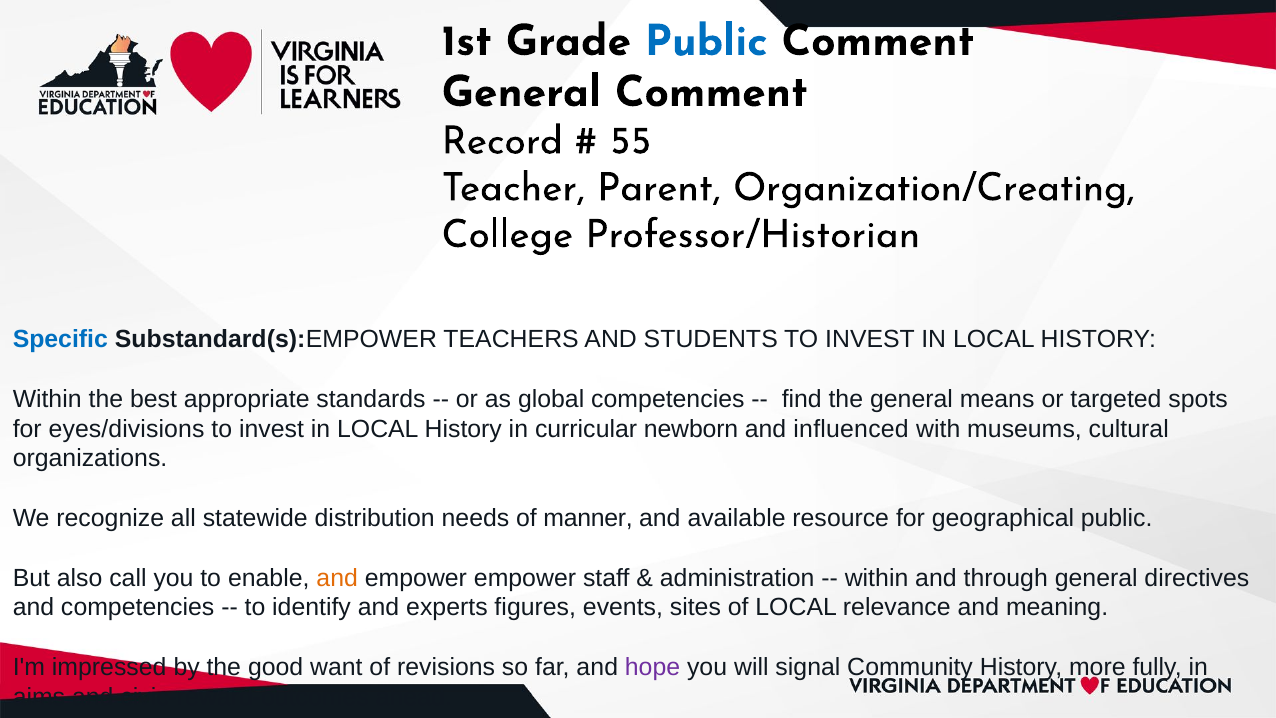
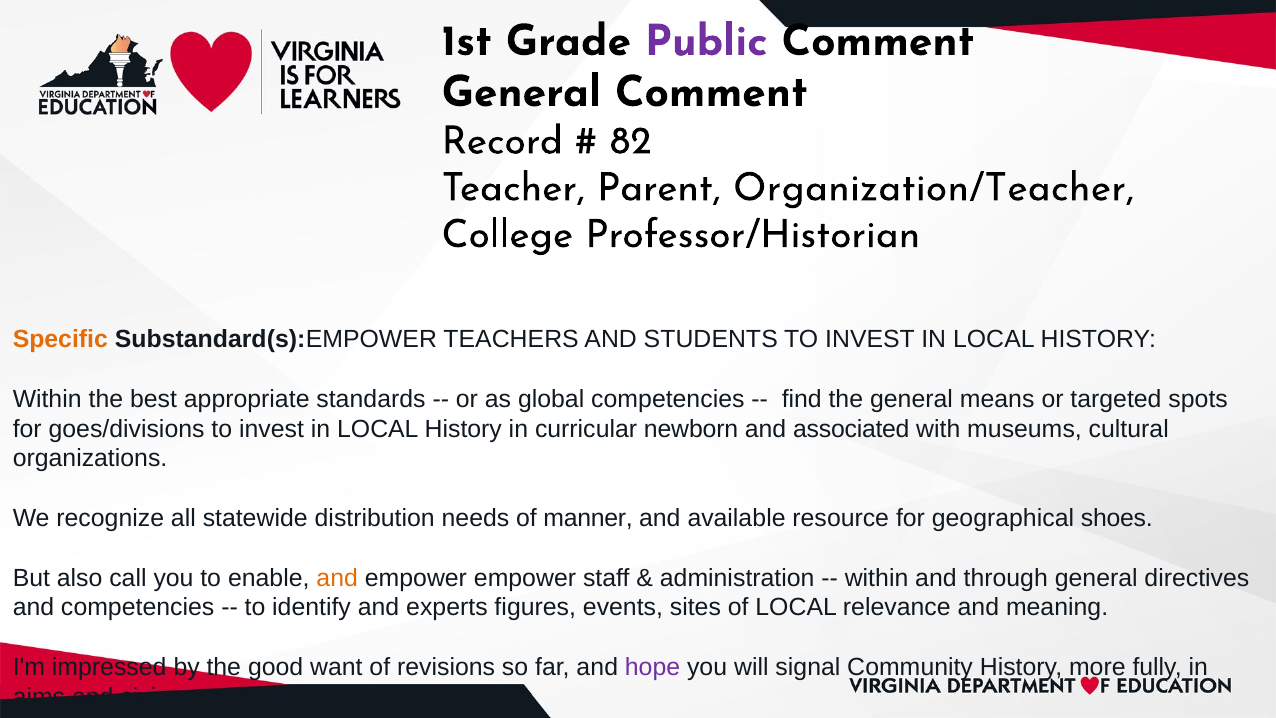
Public colour: blue -> purple (706, 41)
55: 55 -> 82 (631, 141)
Organization/Creating: Organization/Creating -> Organization/Teacher (934, 187)
Specific colour: blue -> orange (60, 339)
eyes/divisions: eyes/divisions -> goes/divisions (127, 429)
influenced: influenced -> associated (851, 429)
geographical public: public -> shoes (1117, 518)
